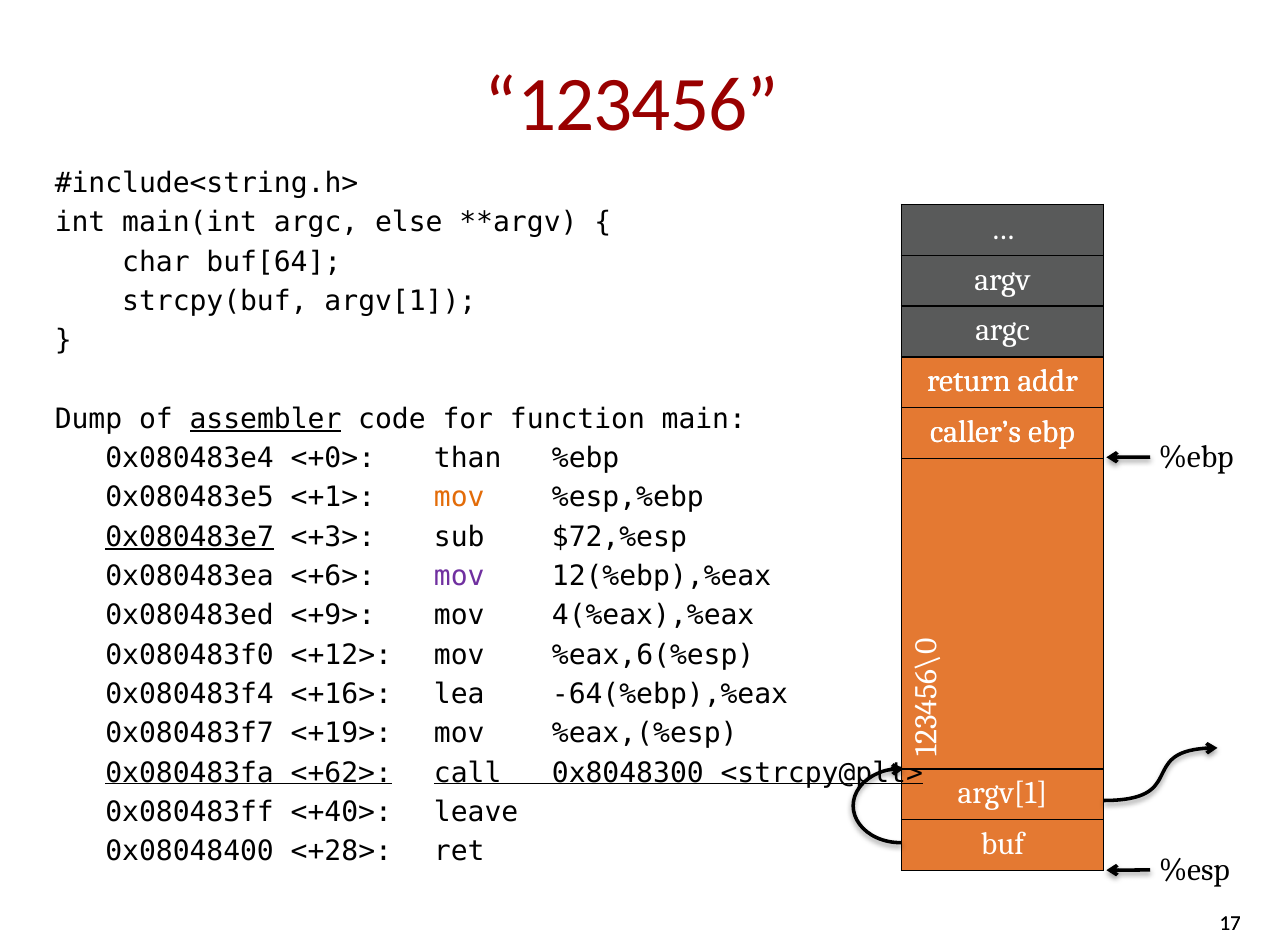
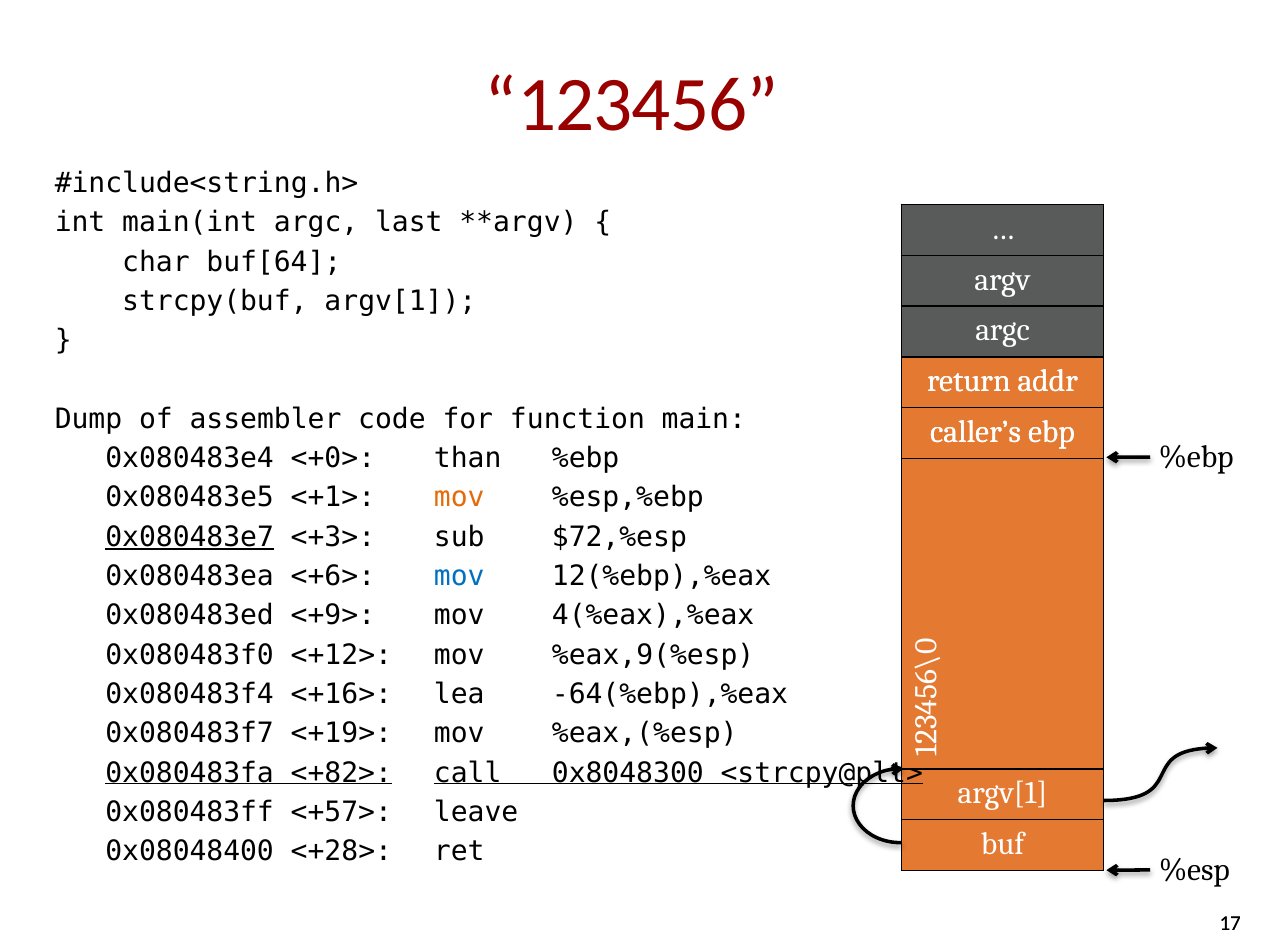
else: else -> last (409, 222)
assembler underline: present -> none (266, 419)
mov colour: purple -> blue (459, 576)
%eax,6(%esp: %eax,6(%esp -> %eax,9(%esp (653, 655)
<+62>: <+62> -> <+82> (341, 773)
<+40>: <+40> -> <+57> (341, 812)
